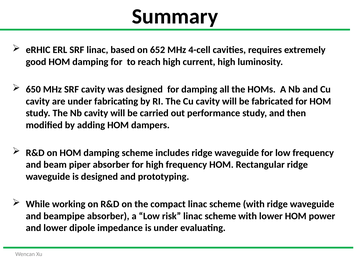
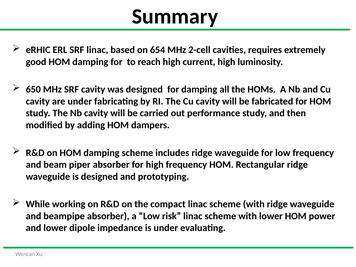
652: 652 -> 654 (158, 50)
4-cell: 4-cell -> 2-cell (199, 50)
